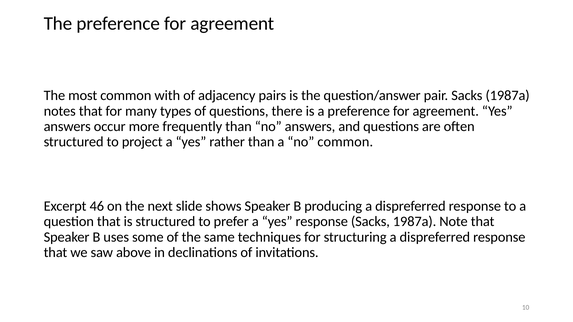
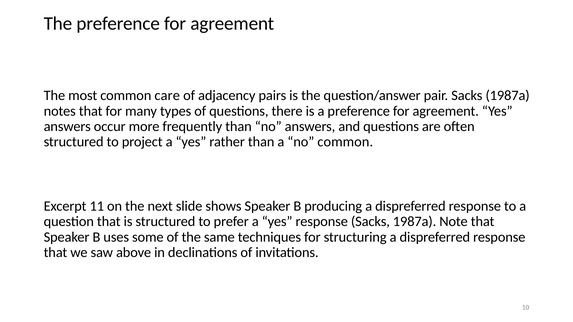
with: with -> care (167, 96)
46: 46 -> 11 (97, 206)
